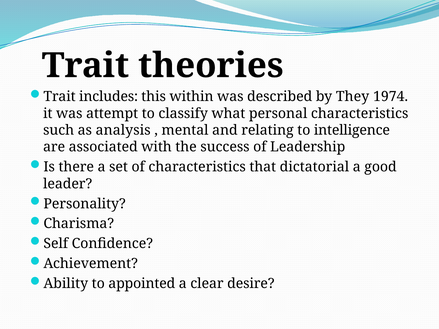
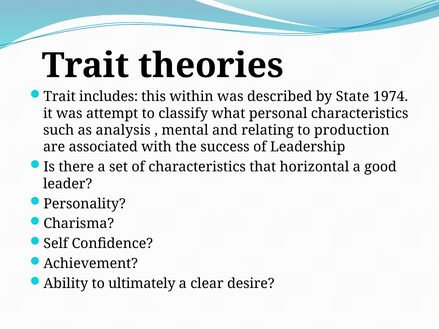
They: They -> State (353, 97)
intelligence: intelligence -> production (352, 130)
dictatorial: dictatorial -> horizontal (314, 167)
appointed: appointed -> ultimately (142, 284)
